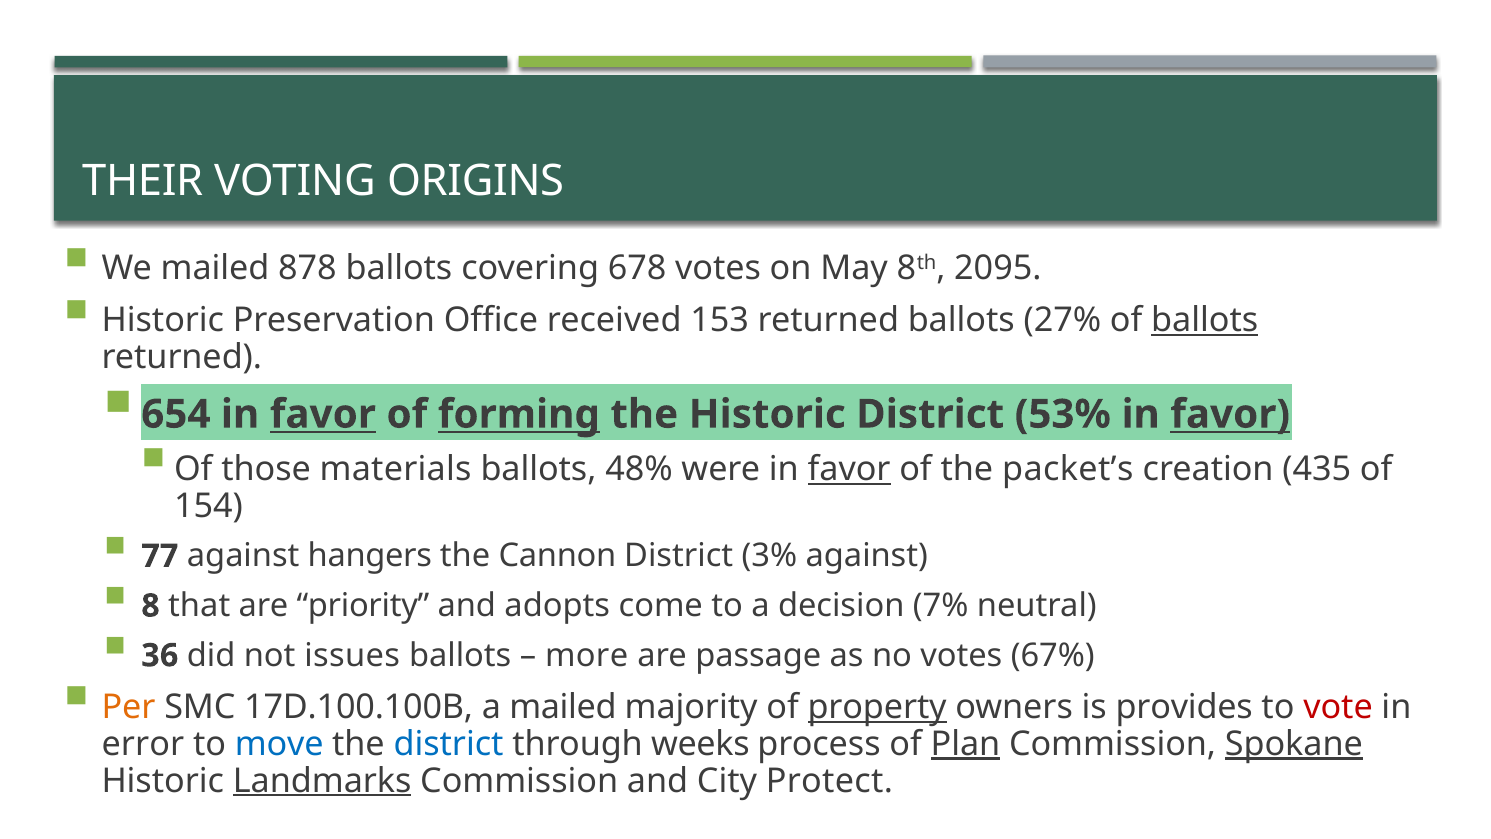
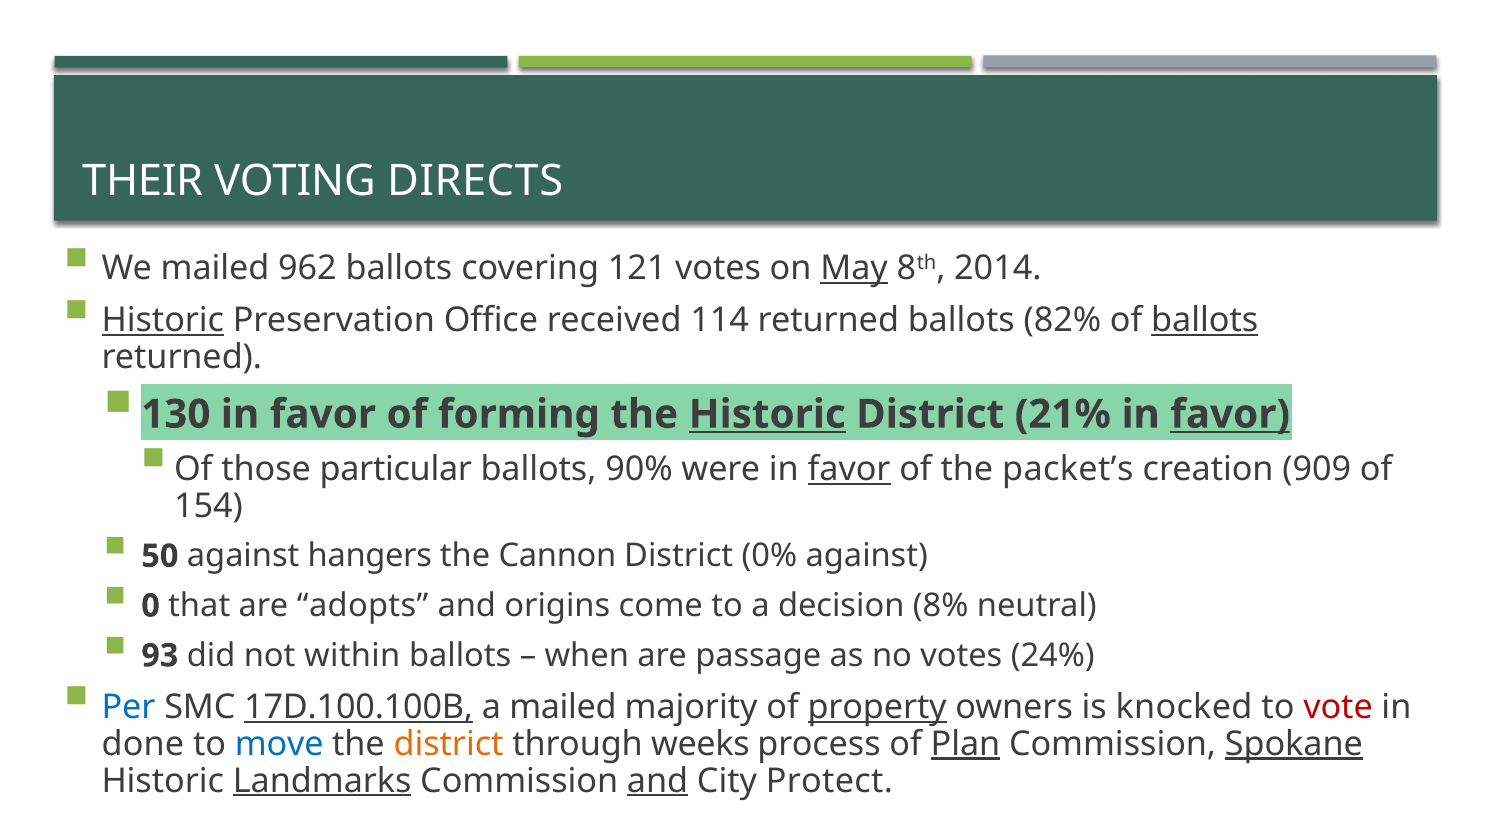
ORIGINS: ORIGINS -> DIRECTS (475, 181)
878: 878 -> 962 (307, 268)
678: 678 -> 121 (637, 268)
May underline: none -> present (854, 268)
2095: 2095 -> 2014 (998, 268)
Historic underline: none -> present (163, 320)
153: 153 -> 114 (720, 320)
27%: 27% -> 82% (1062, 320)
654: 654 -> 130 (176, 414)
favor underline: present -> none (323, 414)
forming underline: present -> none (519, 414)
Historic underline: none -> present (767, 414)
53%: 53% -> 21% (1063, 414)
materials: materials -> particular (396, 469)
48%: 48% -> 90% (639, 469)
435: 435 -> 909 (1317, 469)
77: 77 -> 50 (160, 556)
3%: 3% -> 0% (769, 556)
8: 8 -> 0 (151, 606)
priority: priority -> adopts (363, 606)
adopts: adopts -> origins (557, 606)
7%: 7% -> 8% (941, 606)
36: 36 -> 93 (160, 655)
issues: issues -> within (352, 655)
more: more -> when (587, 655)
67%: 67% -> 24% (1053, 655)
Per colour: orange -> blue (129, 707)
17D.100.100B underline: none -> present (359, 707)
provides: provides -> knocked (1184, 707)
error: error -> done (143, 744)
district colour: blue -> orange (449, 744)
and underline: none -> present (658, 780)
